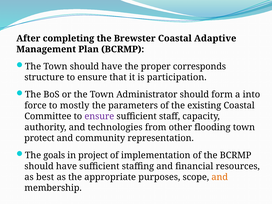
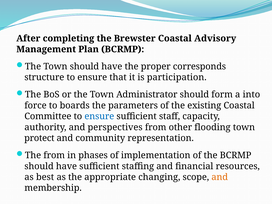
Adaptive: Adaptive -> Advisory (215, 38)
mostly: mostly -> boards (75, 105)
ensure colour: purple -> blue (99, 116)
technologies: technologies -> perspectives (115, 127)
The goals: goals -> from (54, 155)
project: project -> phases (93, 155)
purposes: purposes -> changing (159, 177)
